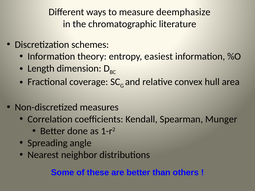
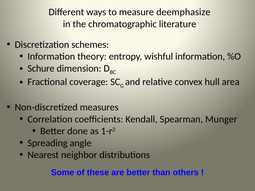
easiest: easiest -> wishful (159, 57)
Length: Length -> Schure (41, 68)
